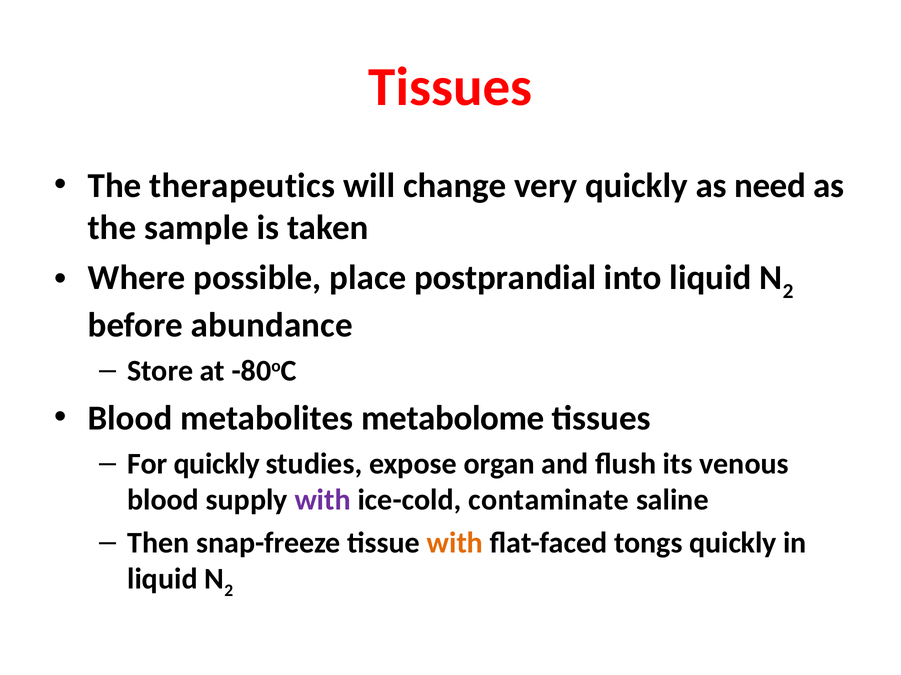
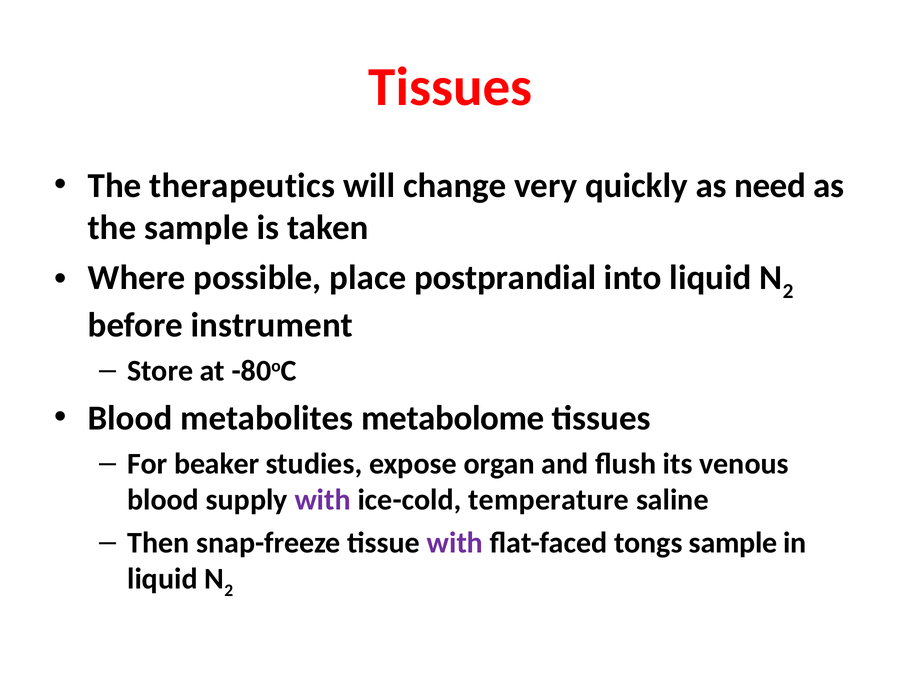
abundance: abundance -> instrument (272, 325)
For quickly: quickly -> beaker (217, 464)
contaminate: contaminate -> temperature (549, 500)
with colour: orange -> purple (455, 543)
tongs quickly: quickly -> sample (733, 543)
